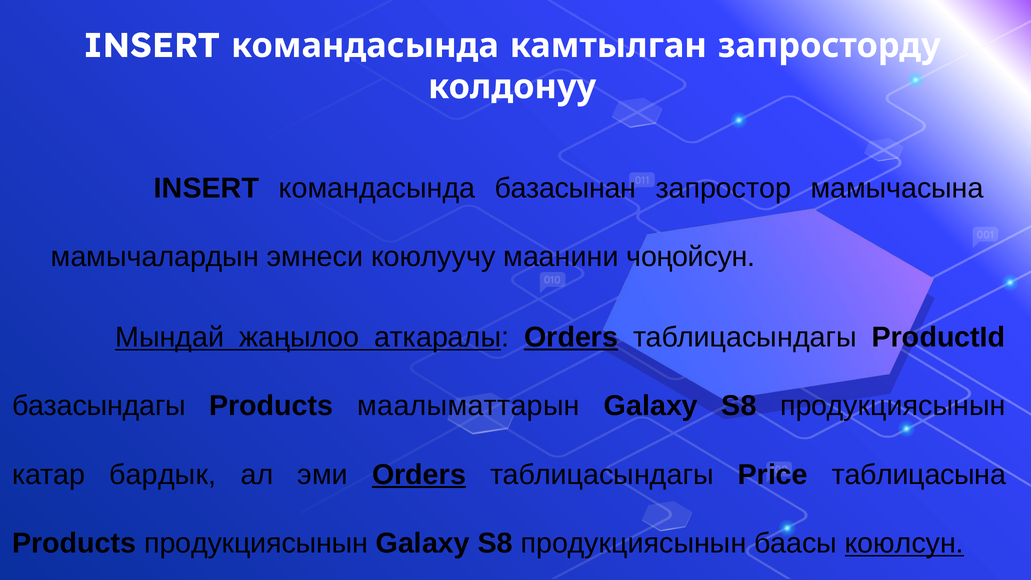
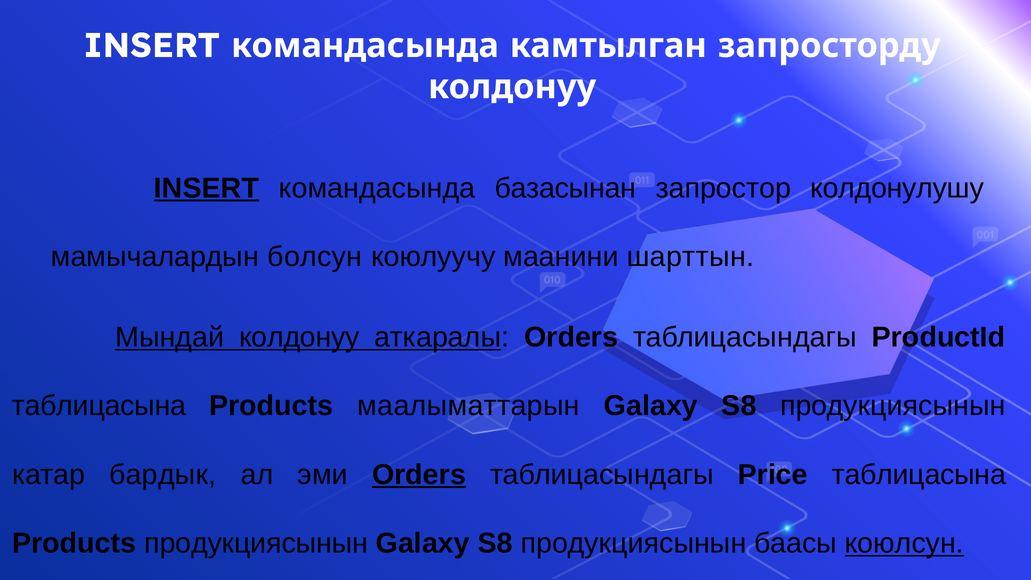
INSERT underline: none -> present (207, 188)
мамычасына: мамычасына -> колдонулушу (897, 188)
эмнеси: эмнеси -> болсун (315, 257)
чоңойсун: чоңойсун -> шарттын (690, 257)
Мындай жаңылоо: жаңылоо -> колдонуу (299, 337)
Orders underline: present -> none (571, 337)
базасындагы: базасындагы -> таблицасына (99, 406)
